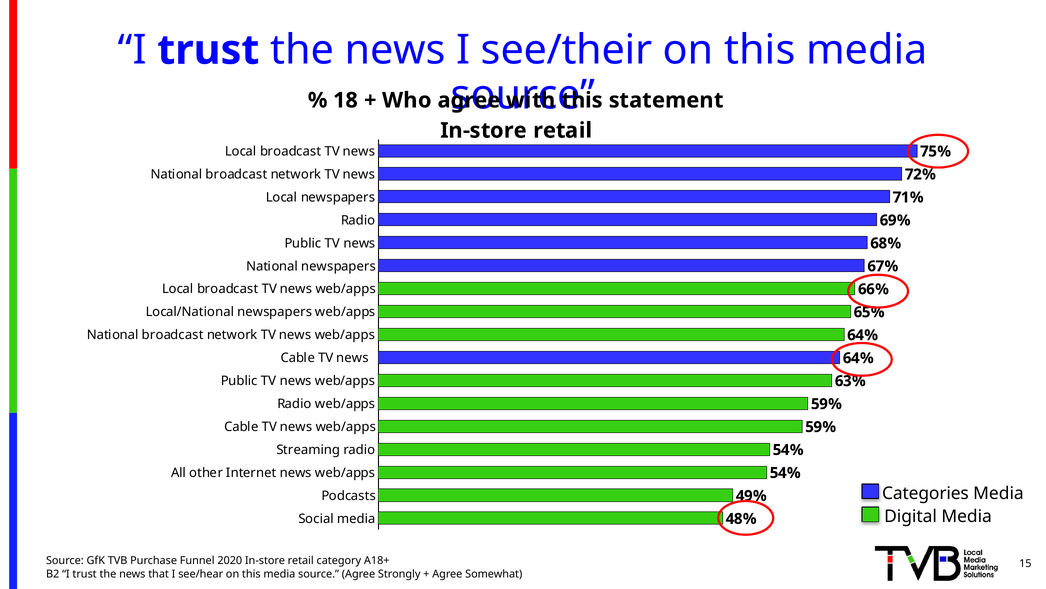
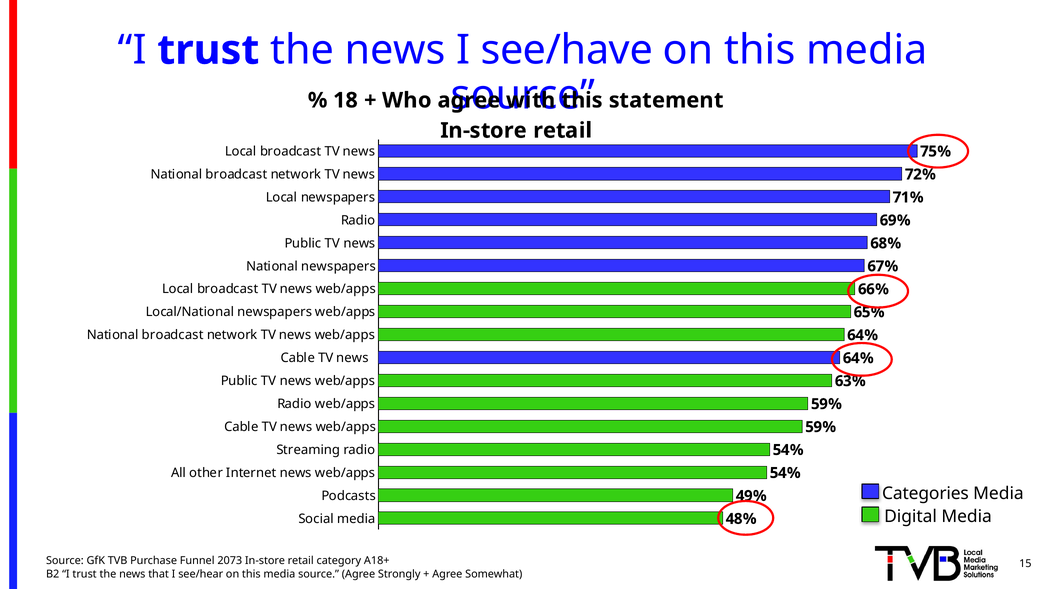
see/their: see/their -> see/have (567, 50)
2020: 2020 -> 2073 (230, 560)
